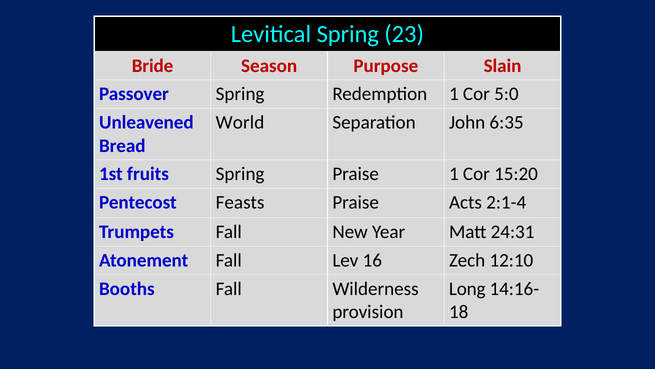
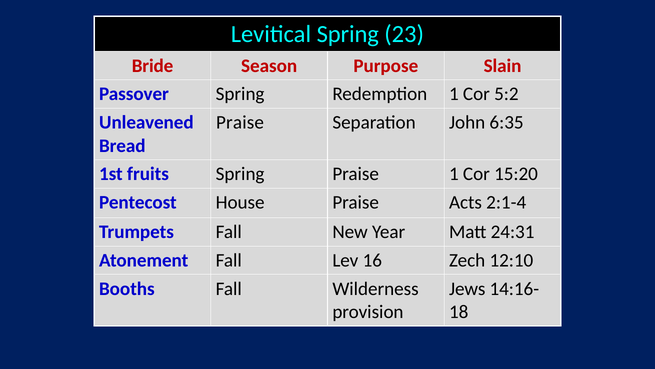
5:0: 5:0 -> 5:2 (506, 94)
World: World -> Praise (240, 122)
Feasts: Feasts -> House (240, 202)
Long: Long -> Jews (467, 288)
